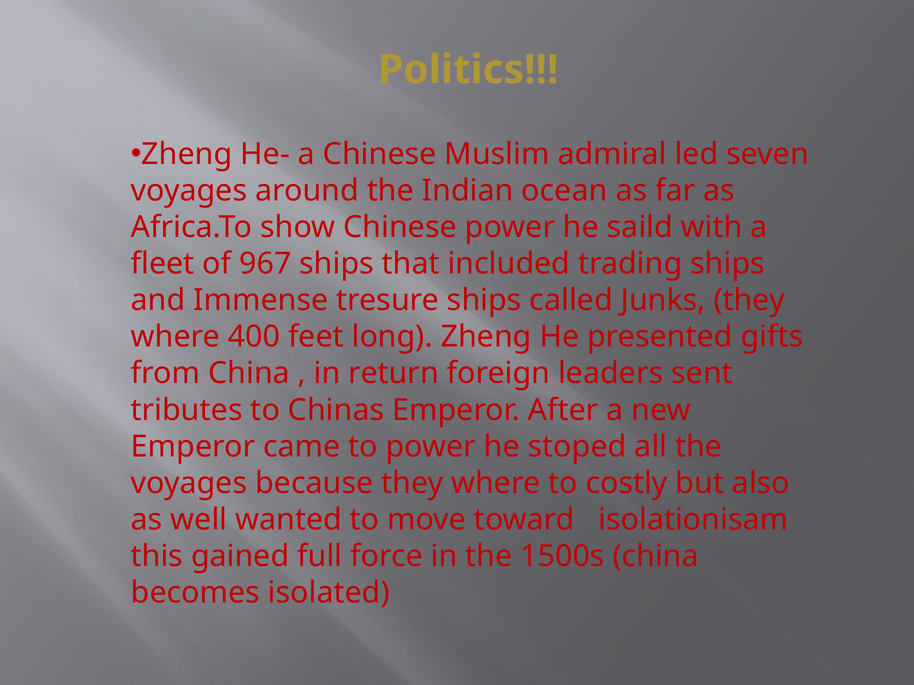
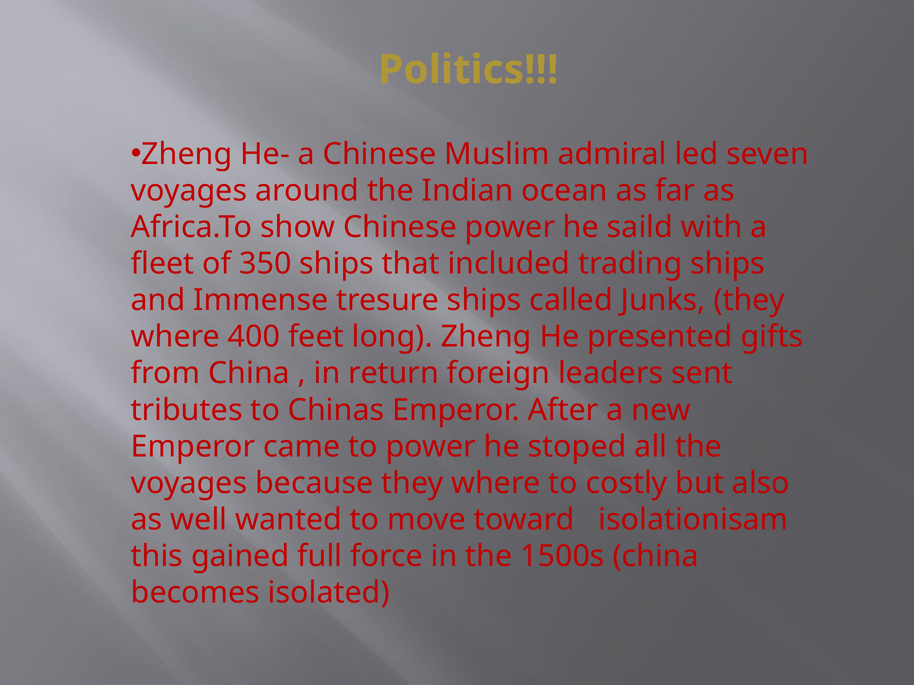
967: 967 -> 350 (265, 264)
